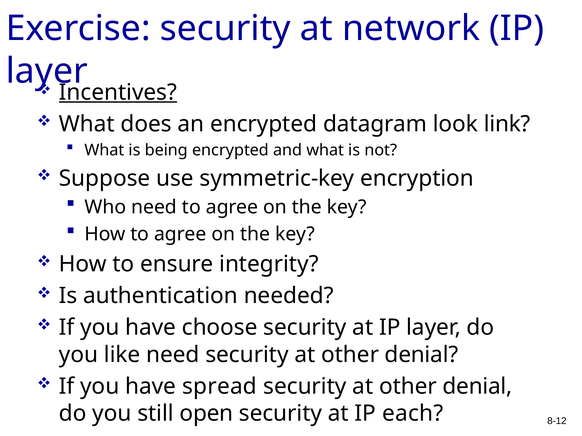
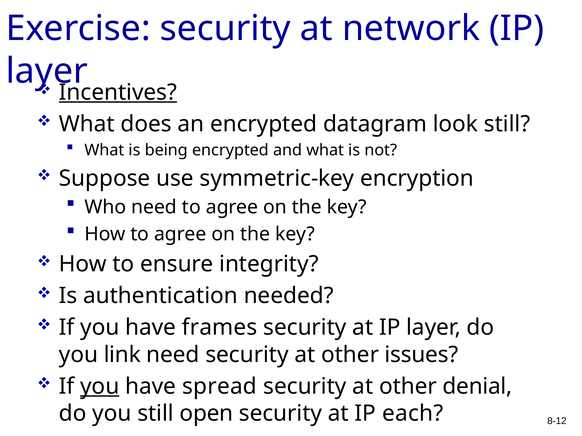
look link: link -> still (507, 124)
choose: choose -> frames (220, 328)
like: like -> link (122, 355)
denial: denial -> issues (421, 355)
you underline: none -> present (100, 387)
